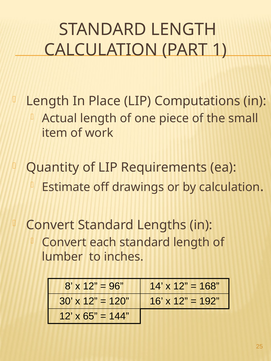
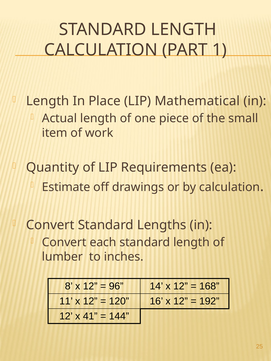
Computations: Computations -> Mathematical (197, 101)
30: 30 -> 11 (66, 301)
65: 65 -> 41 (90, 316)
